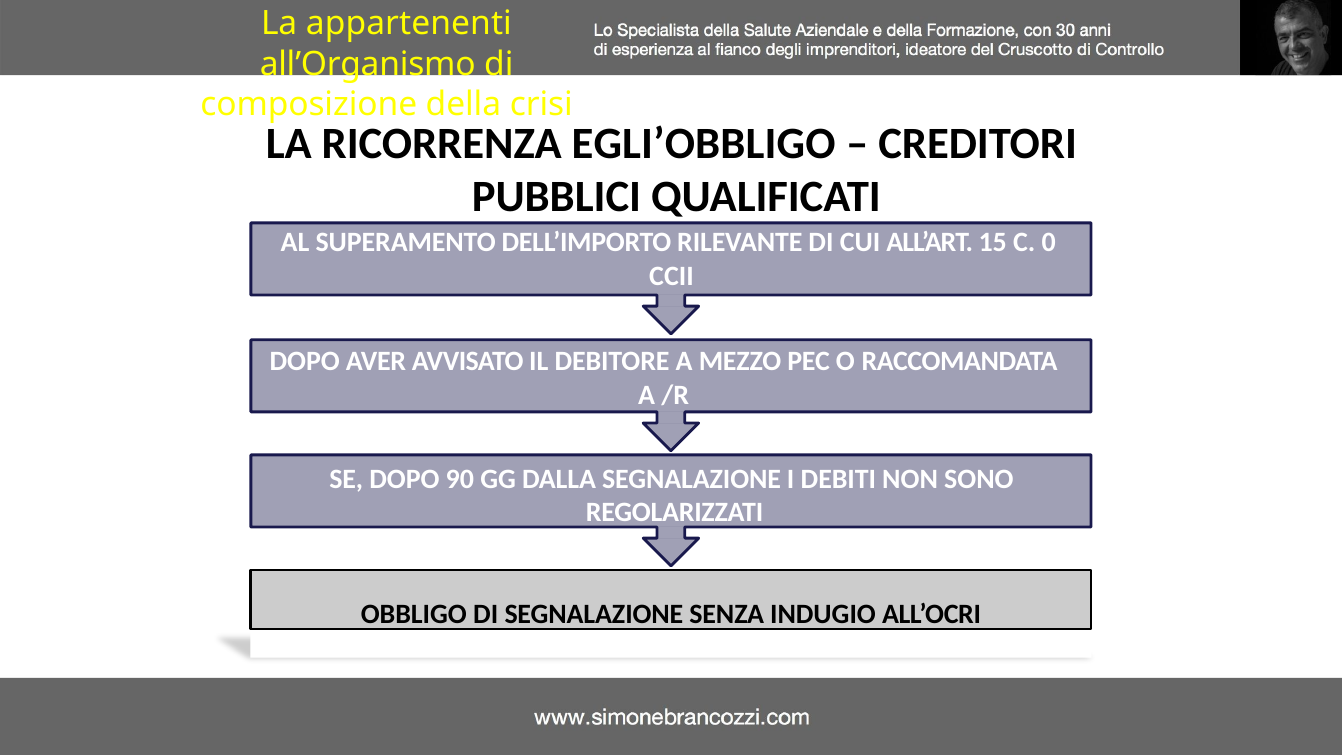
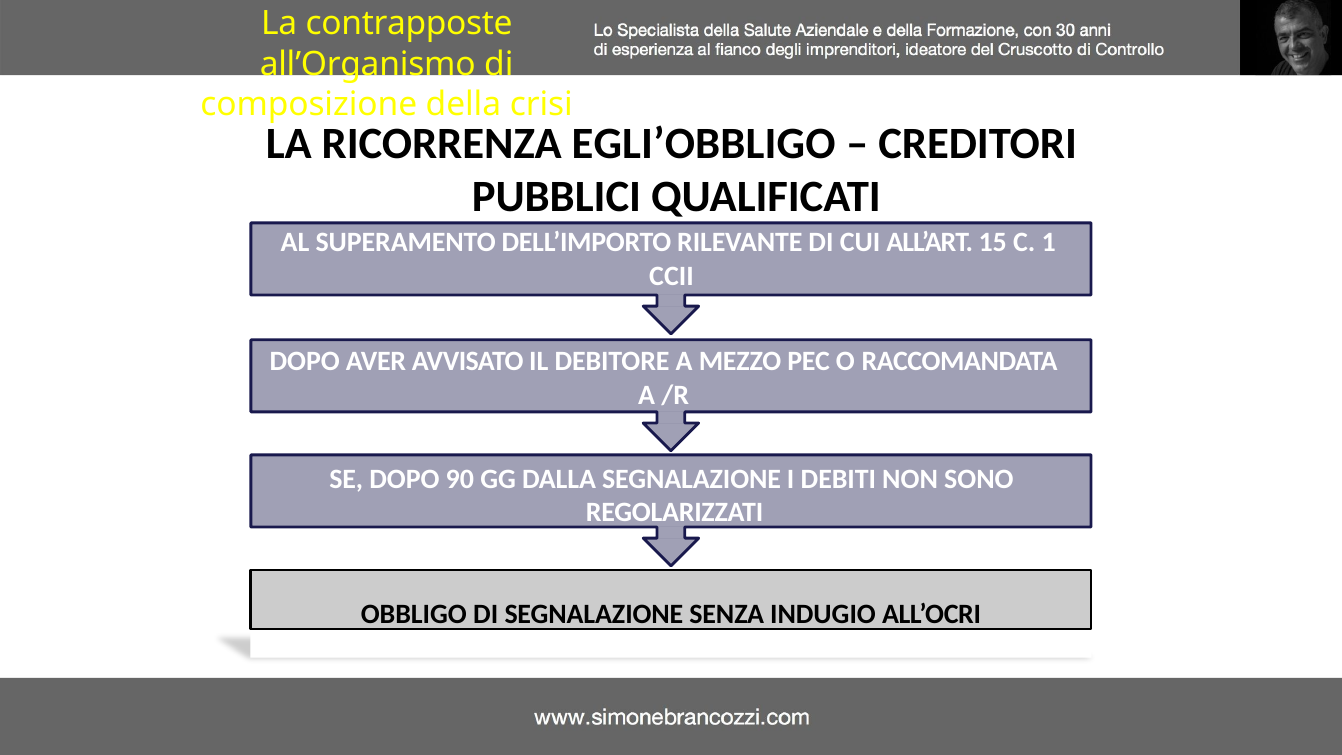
appartenenti: appartenenti -> contrapposte (409, 24)
0: 0 -> 1 (1049, 243)
